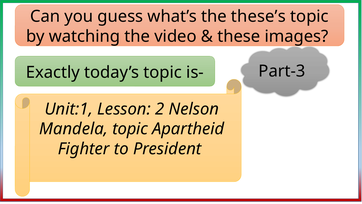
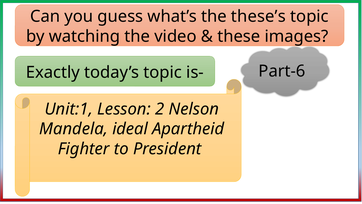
Part-3: Part-3 -> Part-6 (282, 71)
Mandela topic: topic -> ideal (130, 129)
